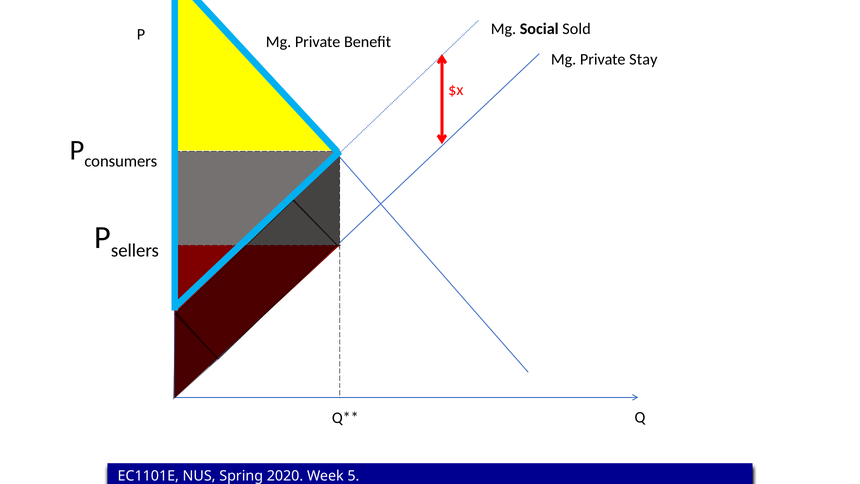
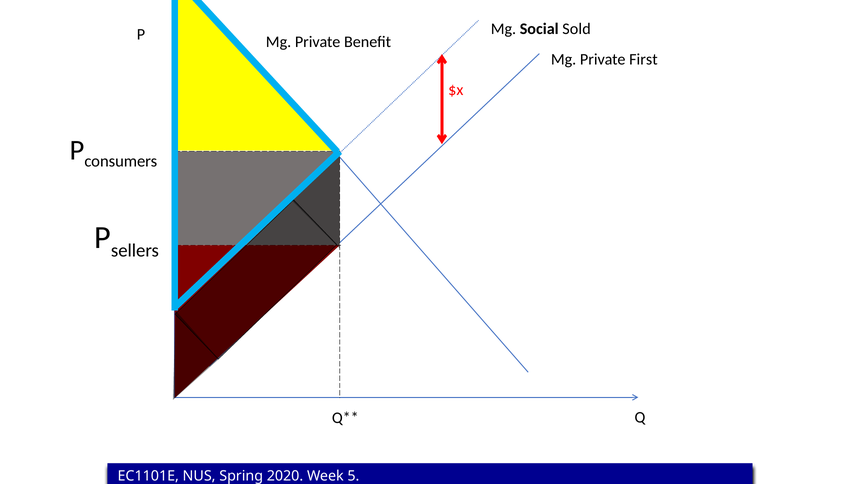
Stay: Stay -> First (643, 59)
